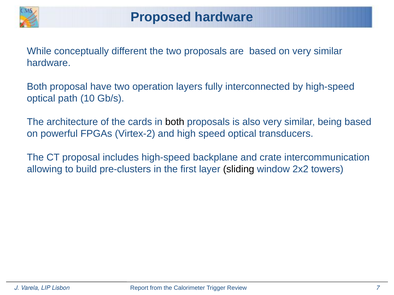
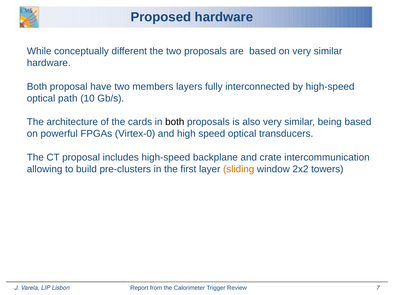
operation: operation -> members (153, 87)
Virtex-2: Virtex-2 -> Virtex-0 (135, 134)
sliding colour: black -> orange (239, 169)
